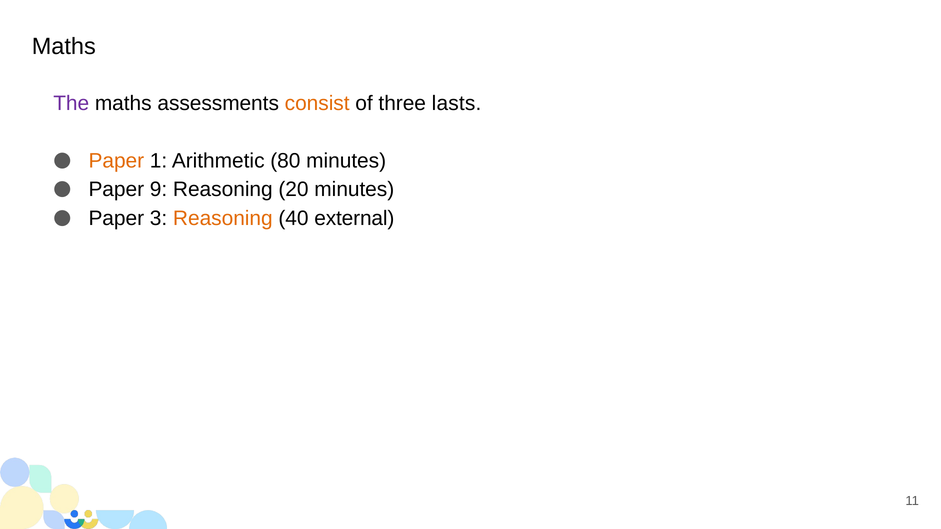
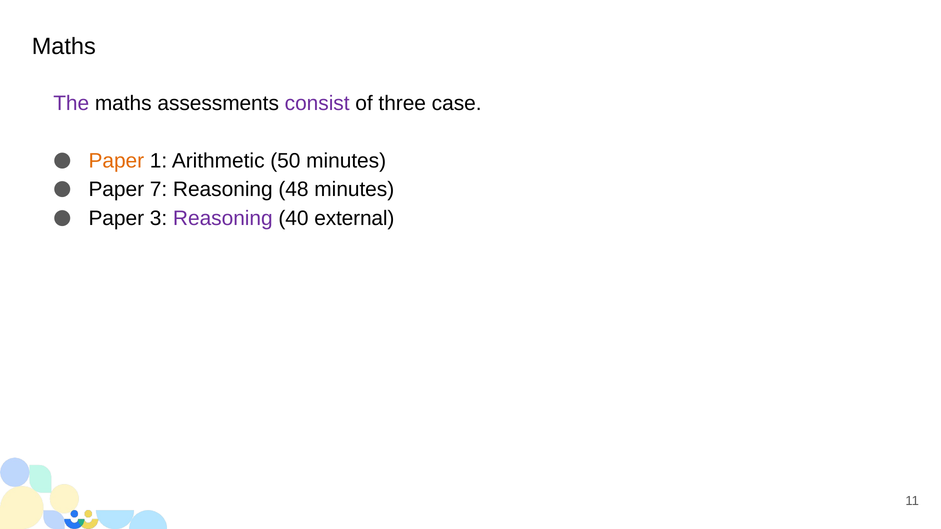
consist colour: orange -> purple (317, 103)
lasts: lasts -> case (457, 103)
80: 80 -> 50 (285, 161)
9: 9 -> 7 (159, 190)
20: 20 -> 48 (293, 190)
Reasoning colour: orange -> purple (223, 219)
